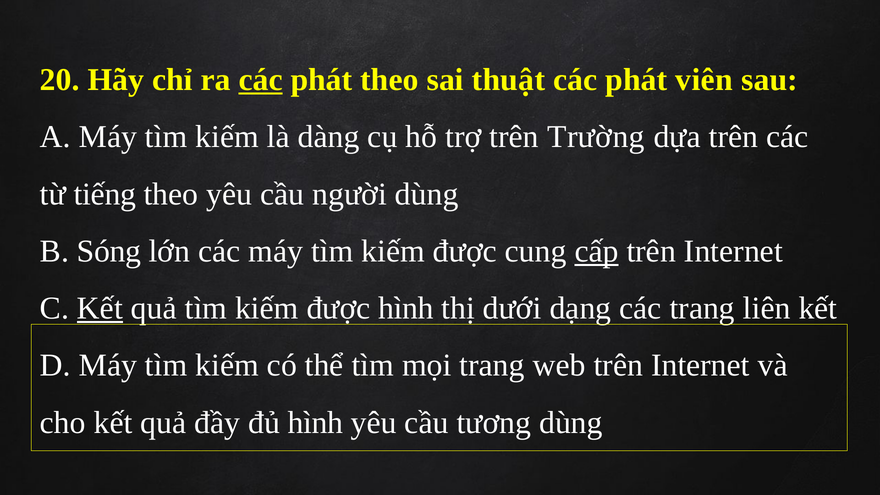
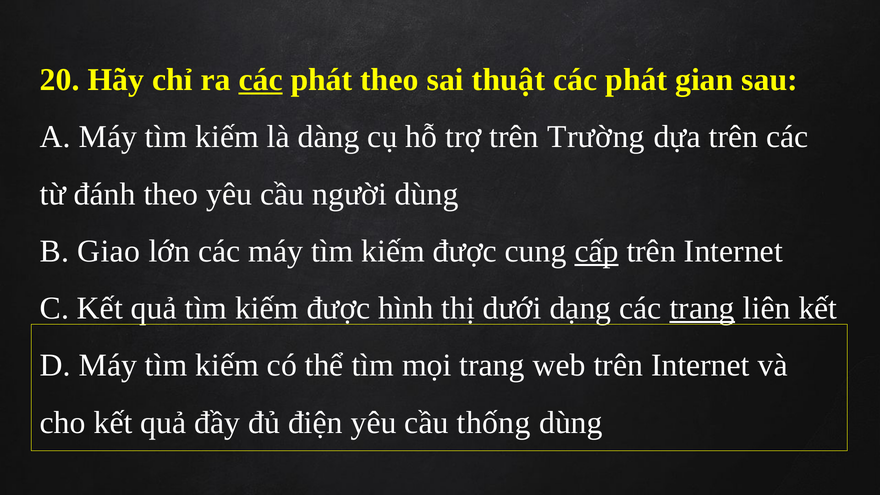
viên: viên -> gian (704, 80)
tiếng: tiếng -> đánh (105, 194)
Sóng: Sóng -> Giao (109, 251)
Kết underline: present -> none (100, 308)
trang underline: none -> present (702, 308)
đủ hình: hình -> điện (315, 423)
tương: tương -> thống (494, 423)
